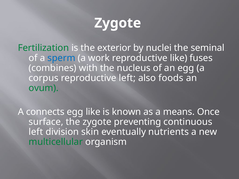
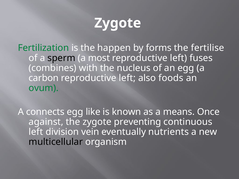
exterior: exterior -> happen (114, 48)
nuclei: nuclei -> forms (159, 48)
seminal: seminal -> fertilise (208, 48)
sperm colour: blue -> black (61, 58)
work: work -> most (99, 58)
like: like -> left (179, 58)
corpus: corpus -> carbon (44, 78)
surface: surface -> against (46, 122)
skin: skin -> vein (90, 132)
multicellular colour: green -> black (56, 142)
